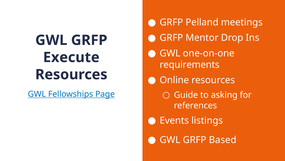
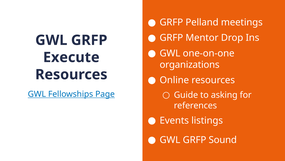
requirements: requirements -> organizations (190, 64)
Based: Based -> Sound (223, 139)
